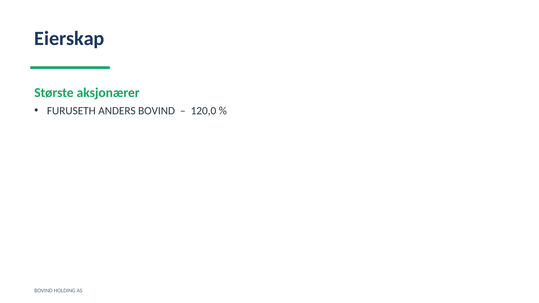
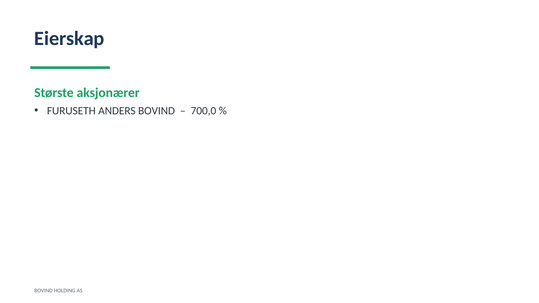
120,0: 120,0 -> 700,0 (203, 111)
